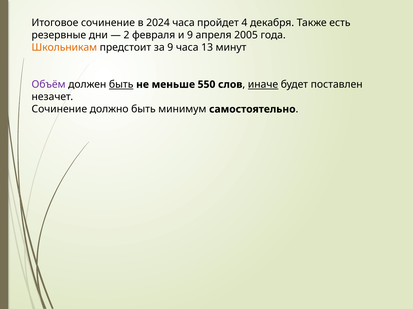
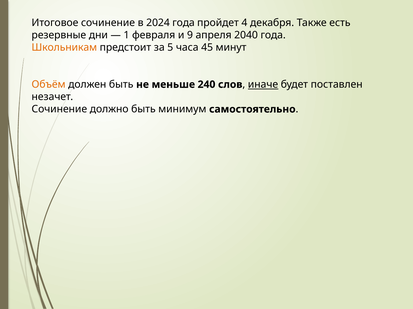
2024 часа: часа -> года (184, 23)
2: 2 -> 1 (127, 35)
2005: 2005 -> 2040 (246, 35)
за 9: 9 -> 5 (170, 47)
13: 13 -> 45 (207, 47)
Объём colour: purple -> orange (49, 85)
быть underline: present -> none (121, 85)
550: 550 -> 240 (207, 85)
